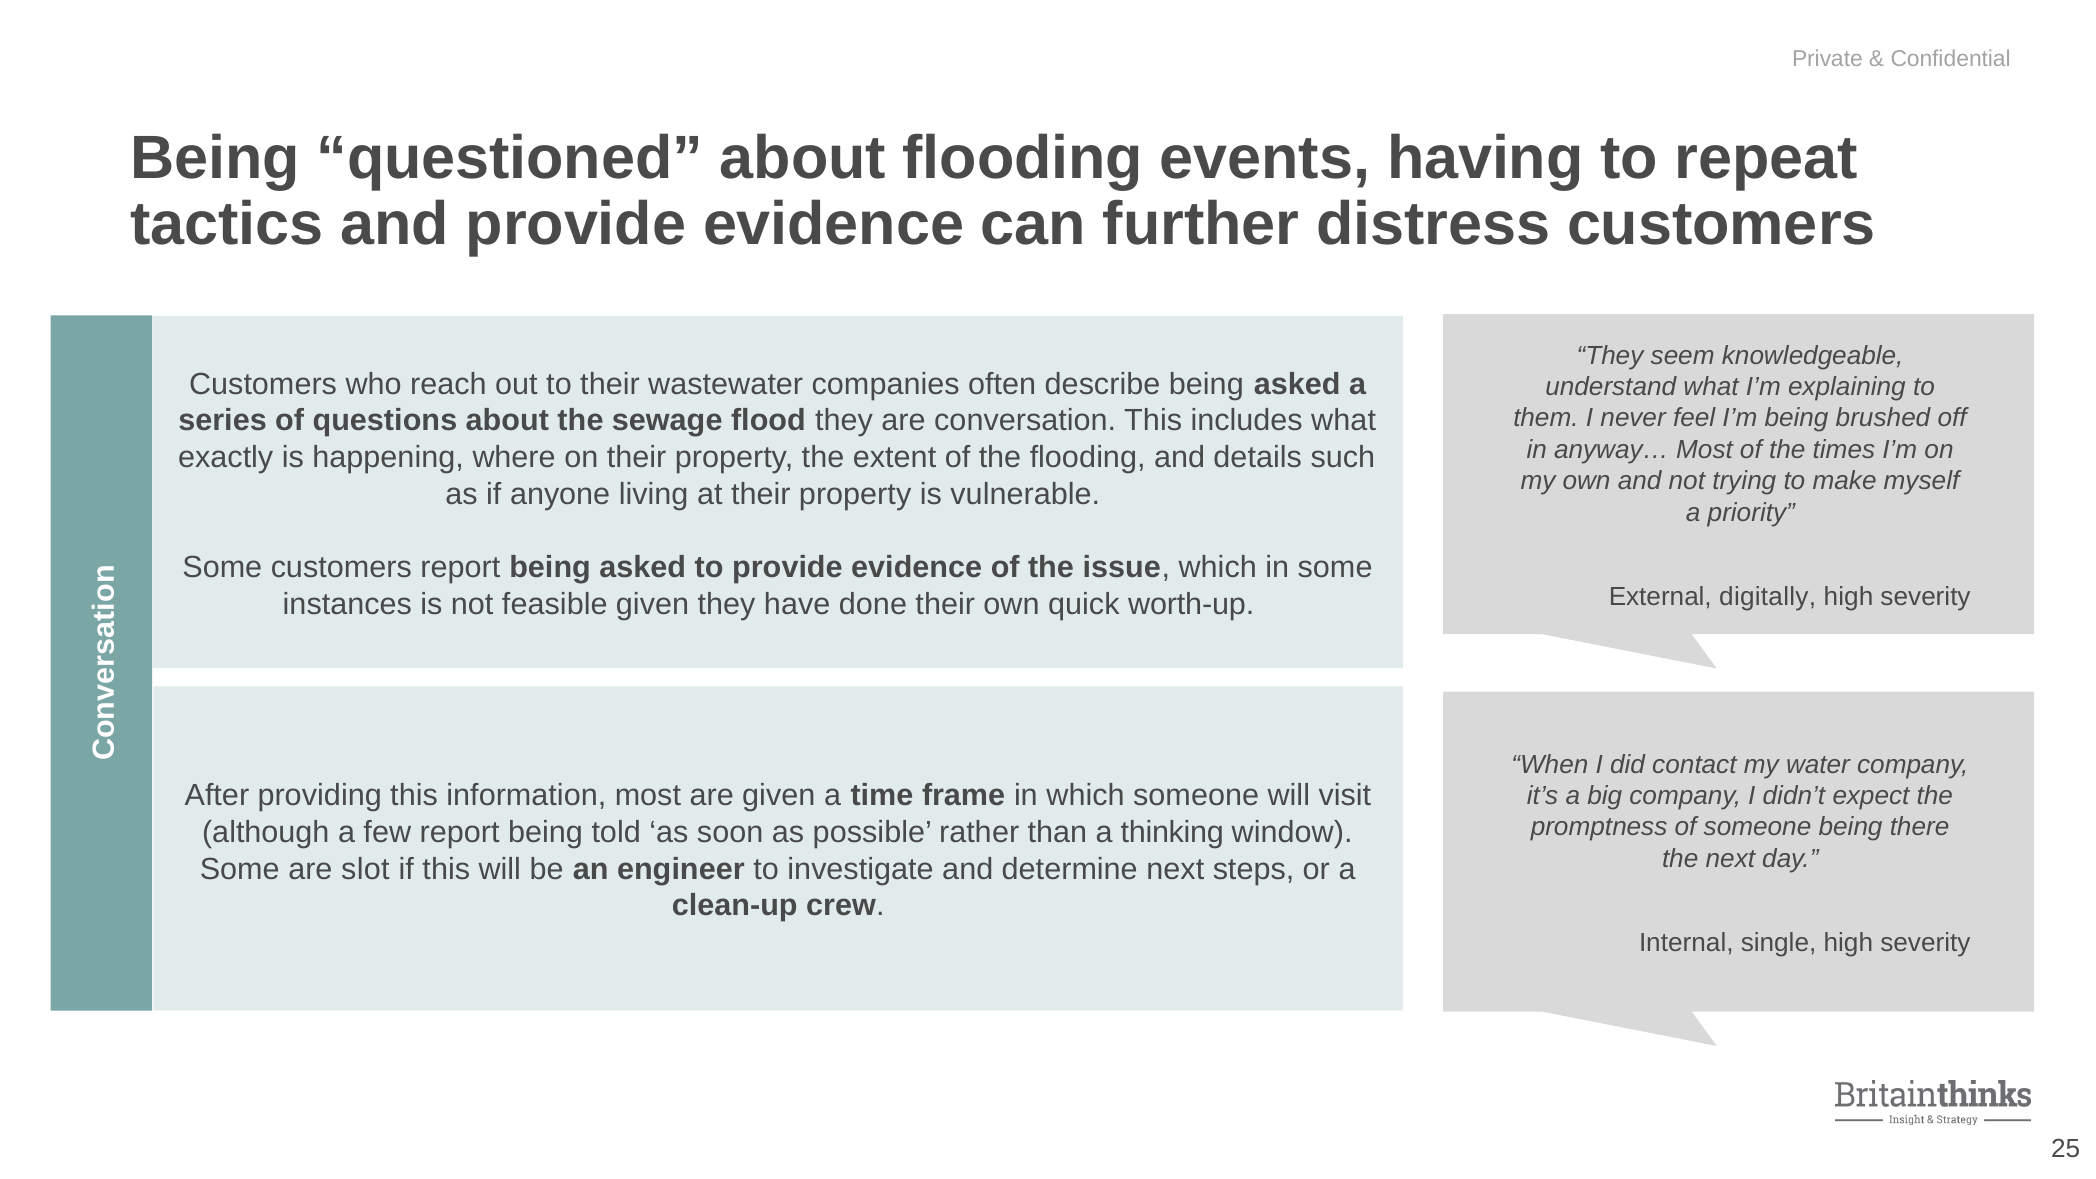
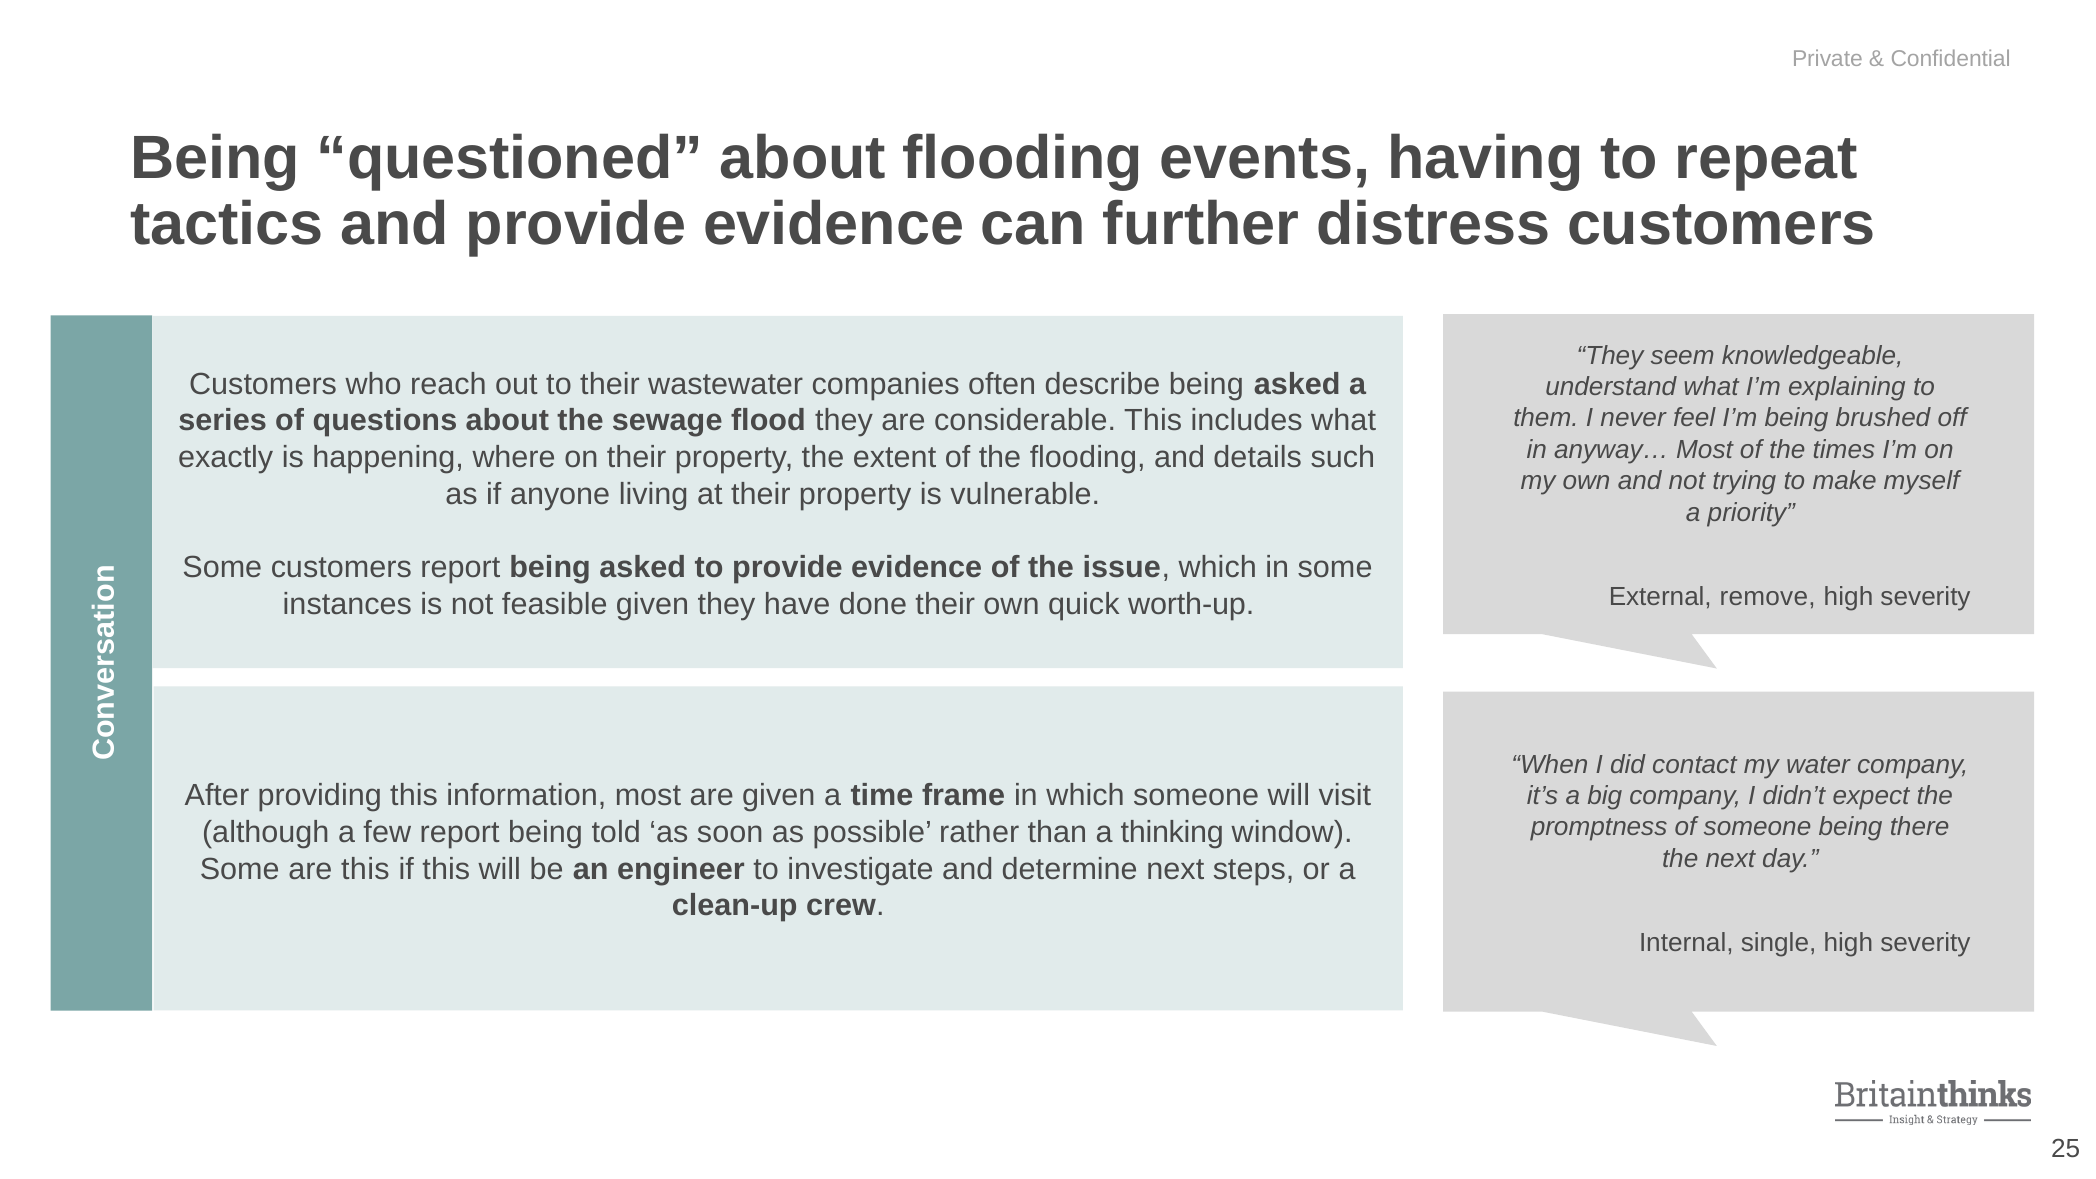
conversation: conversation -> considerable (1025, 421)
digitally: digitally -> remove (1768, 597)
are slot: slot -> this (365, 869)
